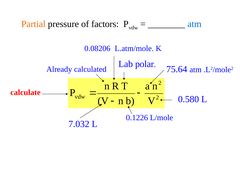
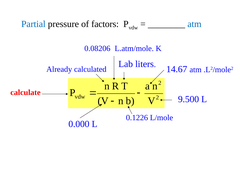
Partial colour: orange -> blue (33, 24)
polar: polar -> liters (145, 64)
75.64: 75.64 -> 14.67 (177, 69)
0.580: 0.580 -> 9.500 (189, 99)
7.032: 7.032 -> 0.000 (79, 124)
